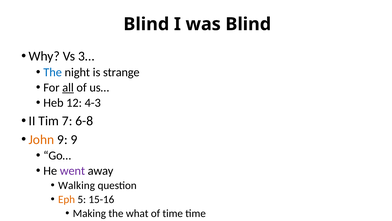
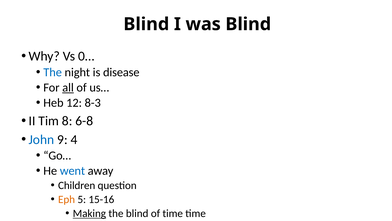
3…: 3… -> 0… (86, 56)
strange: strange -> disease (121, 72)
4-3: 4-3 -> 8-3 (93, 103)
7: 7 -> 8 (67, 121)
John colour: orange -> blue (41, 139)
9 9: 9 -> 4 (74, 139)
went colour: purple -> blue (72, 170)
Walking: Walking -> Children (77, 185)
Making underline: none -> present (89, 213)
the what: what -> blind (137, 213)
